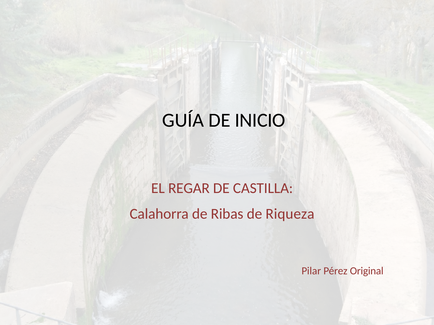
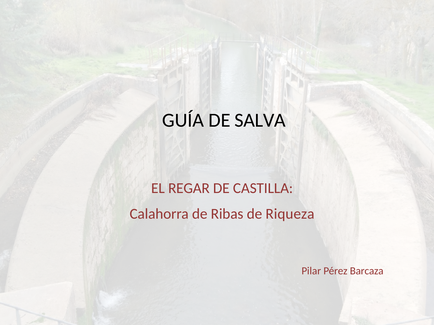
INICIO: INICIO -> SALVA (260, 121)
Original: Original -> Barcaza (367, 271)
